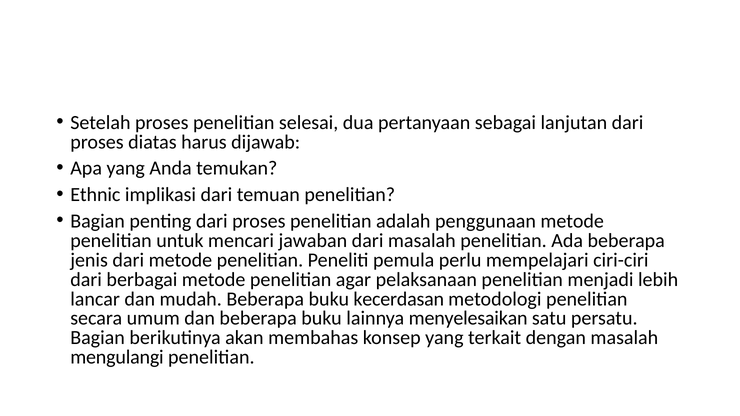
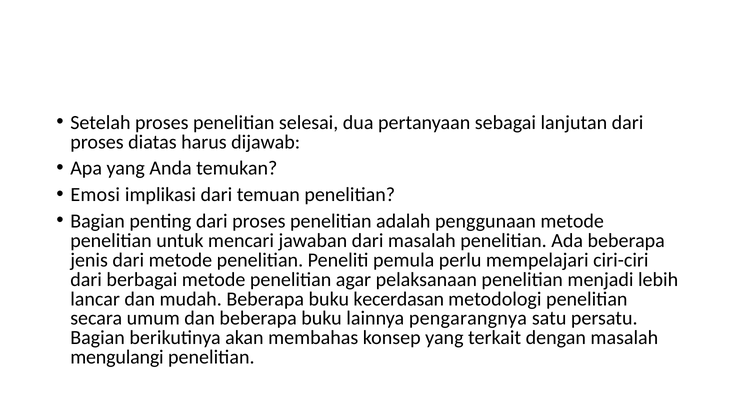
Ethnic: Ethnic -> Emosi (95, 195)
menyelesaikan: menyelesaikan -> pengarangnya (468, 319)
